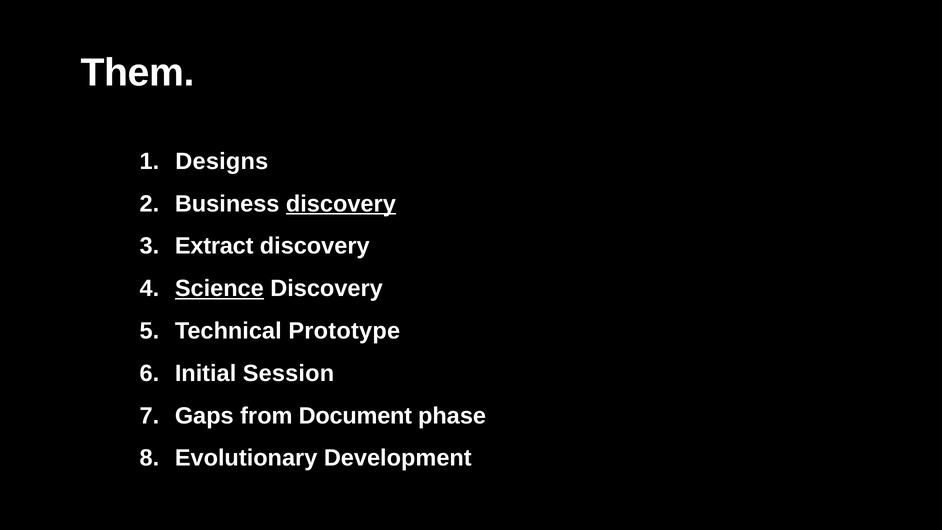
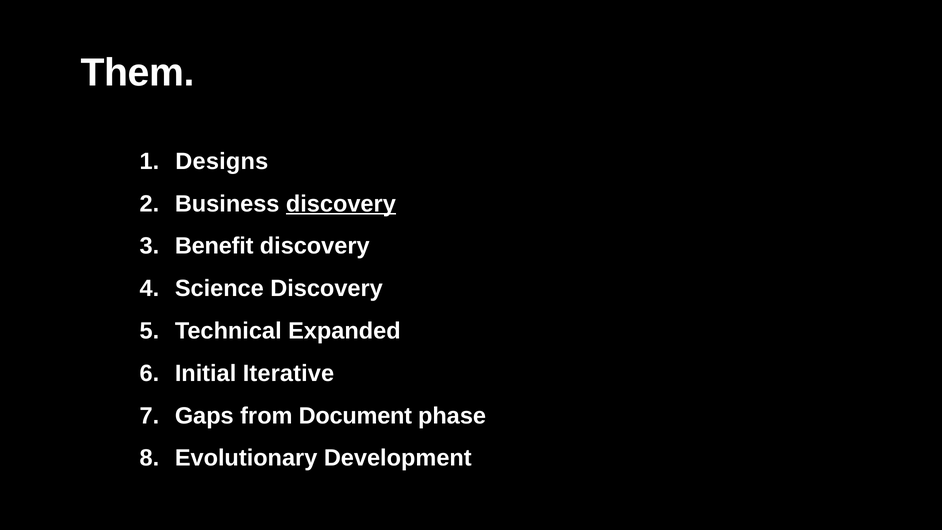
Extract: Extract -> Benefit (214, 246)
Science underline: present -> none (219, 289)
Prototype: Prototype -> Expanded (344, 331)
Session: Session -> Iterative (288, 373)
